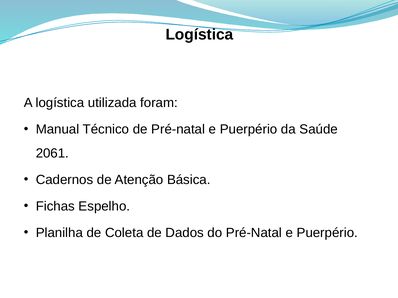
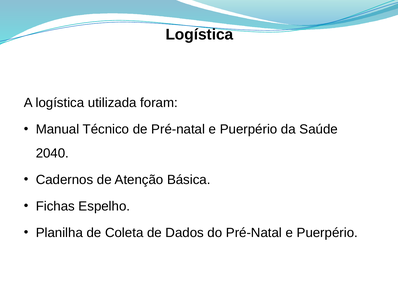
2061: 2061 -> 2040 (52, 153)
